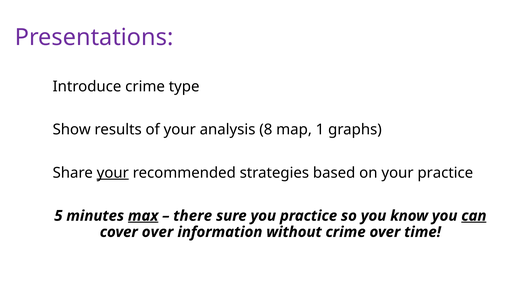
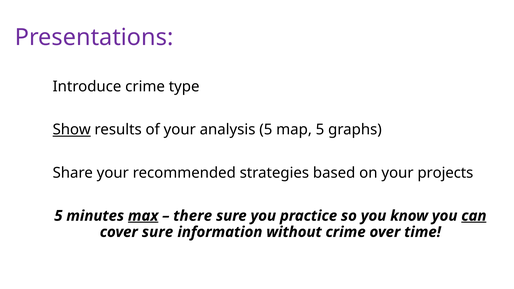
Show underline: none -> present (72, 130)
analysis 8: 8 -> 5 (266, 130)
map 1: 1 -> 5 (320, 130)
your underline: present -> none (113, 173)
your practice: practice -> projects (445, 173)
cover over: over -> sure (158, 232)
